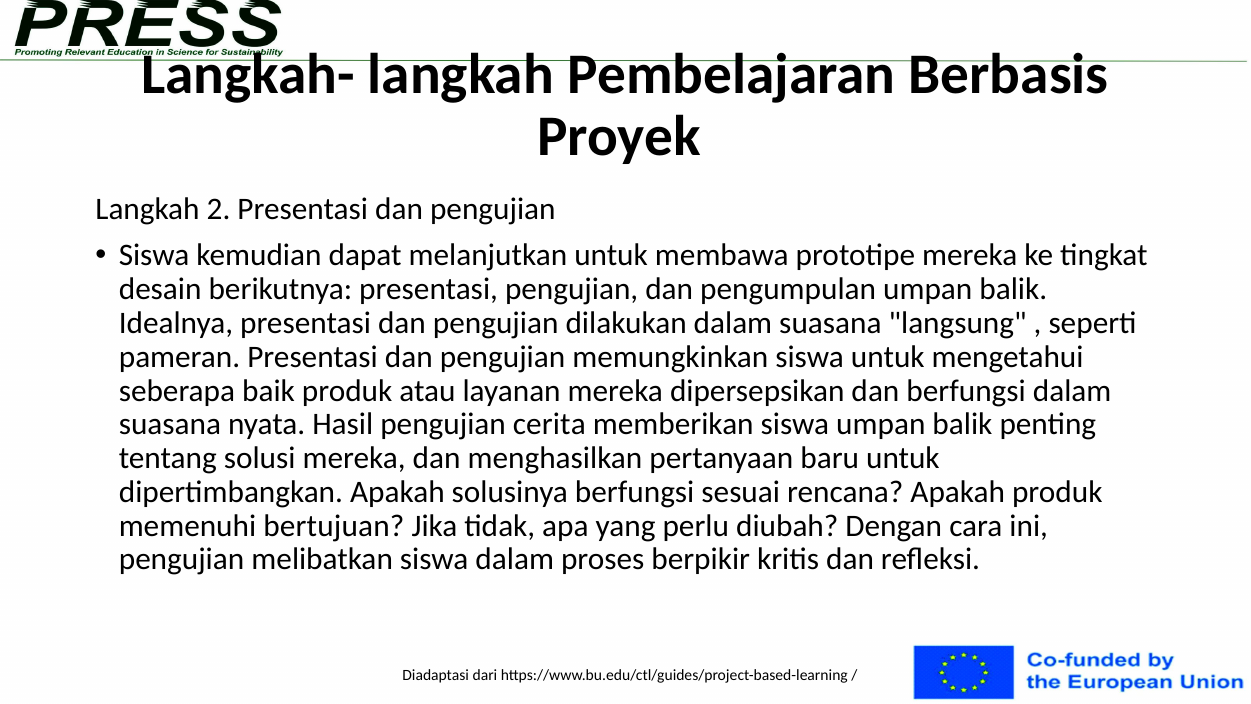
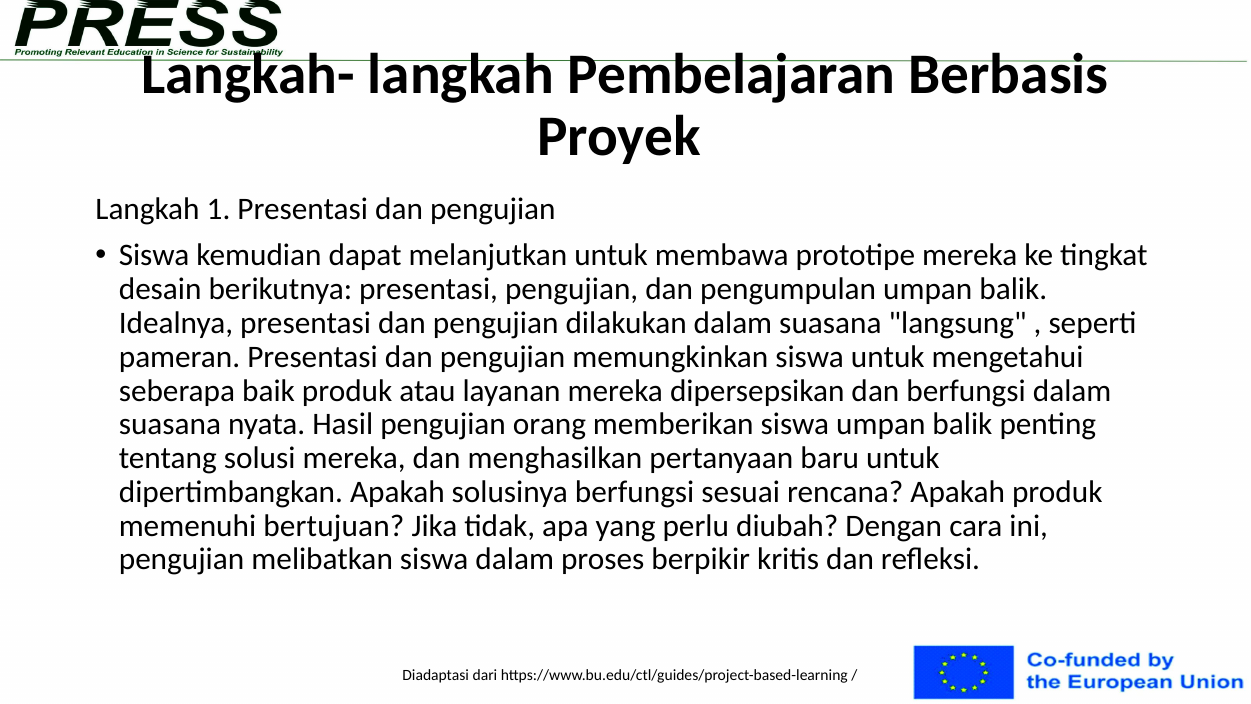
2: 2 -> 1 (219, 209)
cerita: cerita -> orang (549, 424)
